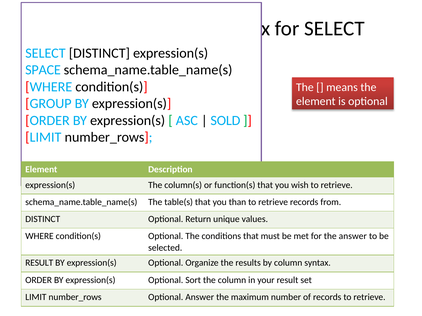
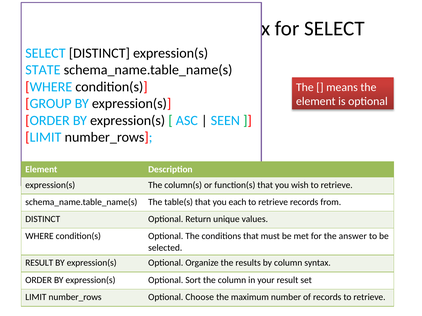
SPACE: SPACE -> STATE (43, 70)
SOLD: SOLD -> SEEN (225, 121)
than: than -> each (237, 202)
Optional Answer: Answer -> Choose (200, 298)
